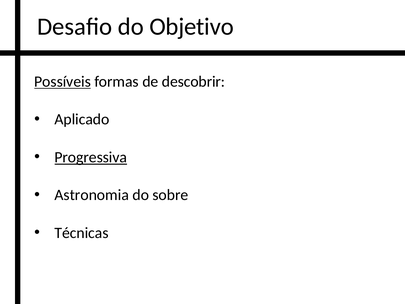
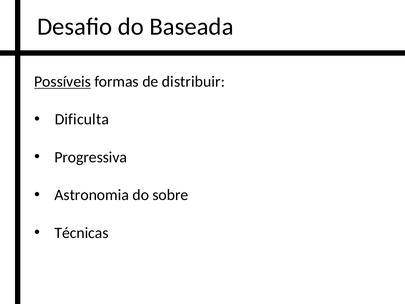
Objetivo: Objetivo -> Baseada (191, 27)
descobrir: descobrir -> distribuir (193, 81)
Aplicado: Aplicado -> Dificulta (82, 119)
Progressiva underline: present -> none (91, 157)
